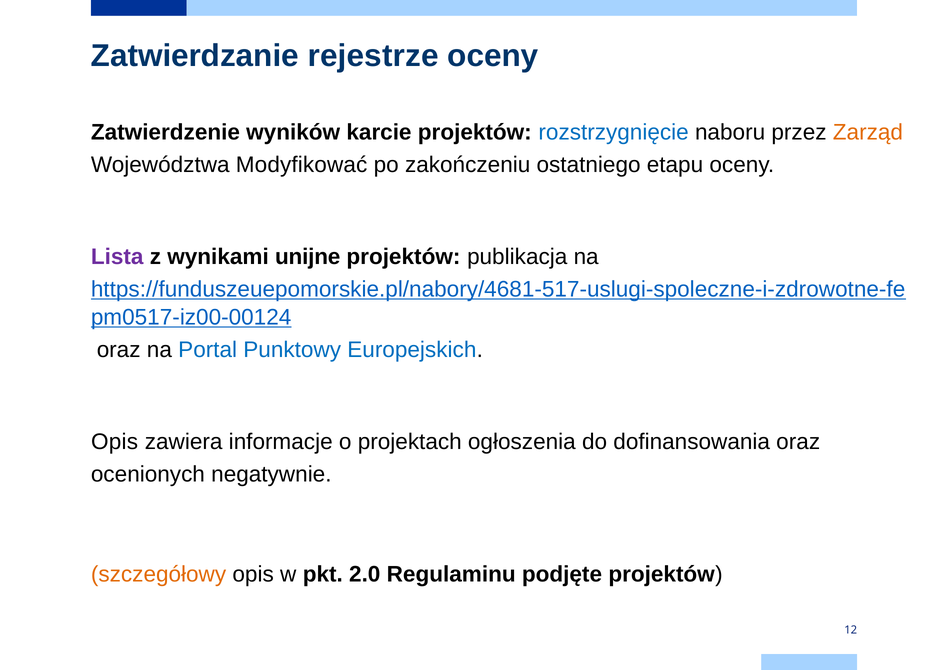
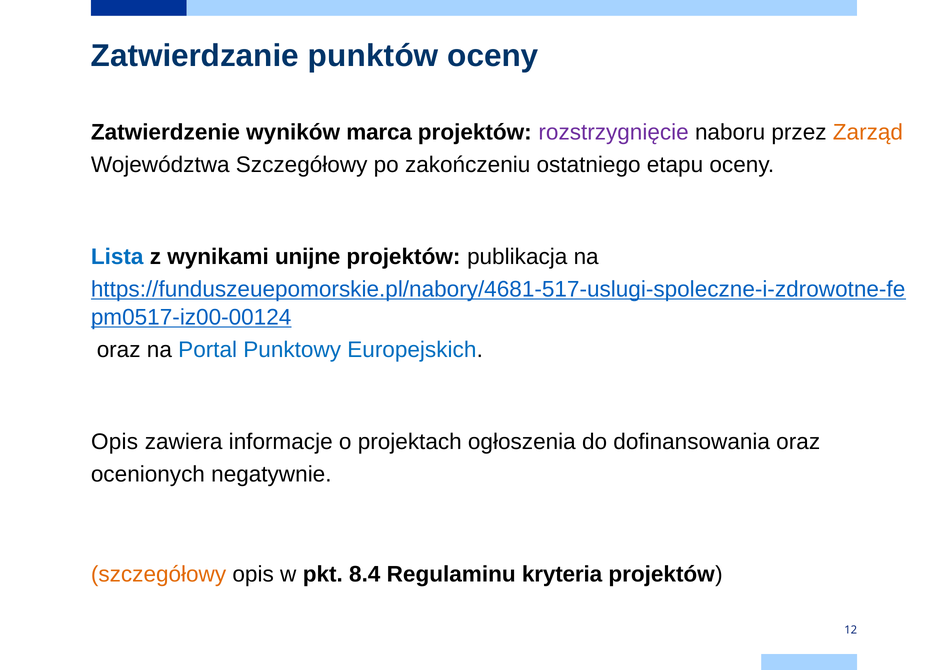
rejestrze: rejestrze -> punktów (373, 56)
karcie: karcie -> marca (379, 132)
rozstrzygnięcie colour: blue -> purple (614, 132)
Województwa Modyfikować: Modyfikować -> Szczegółowy (302, 165)
Lista colour: purple -> blue (117, 257)
2.0: 2.0 -> 8.4 (365, 575)
podjęte: podjęte -> kryteria (562, 575)
